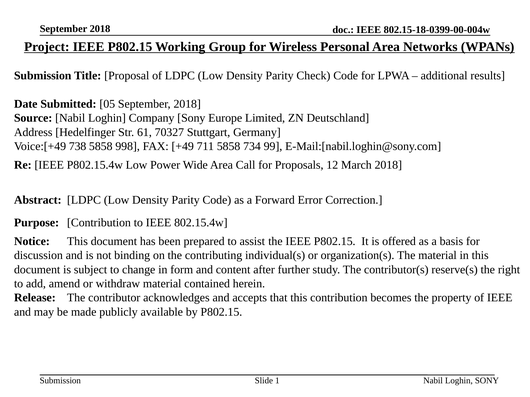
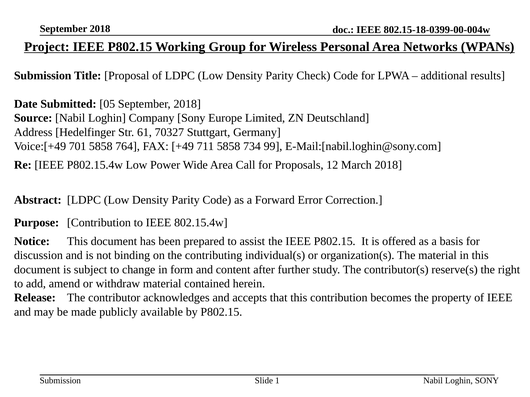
738: 738 -> 701 (78, 146)
998: 998 -> 764 (128, 146)
